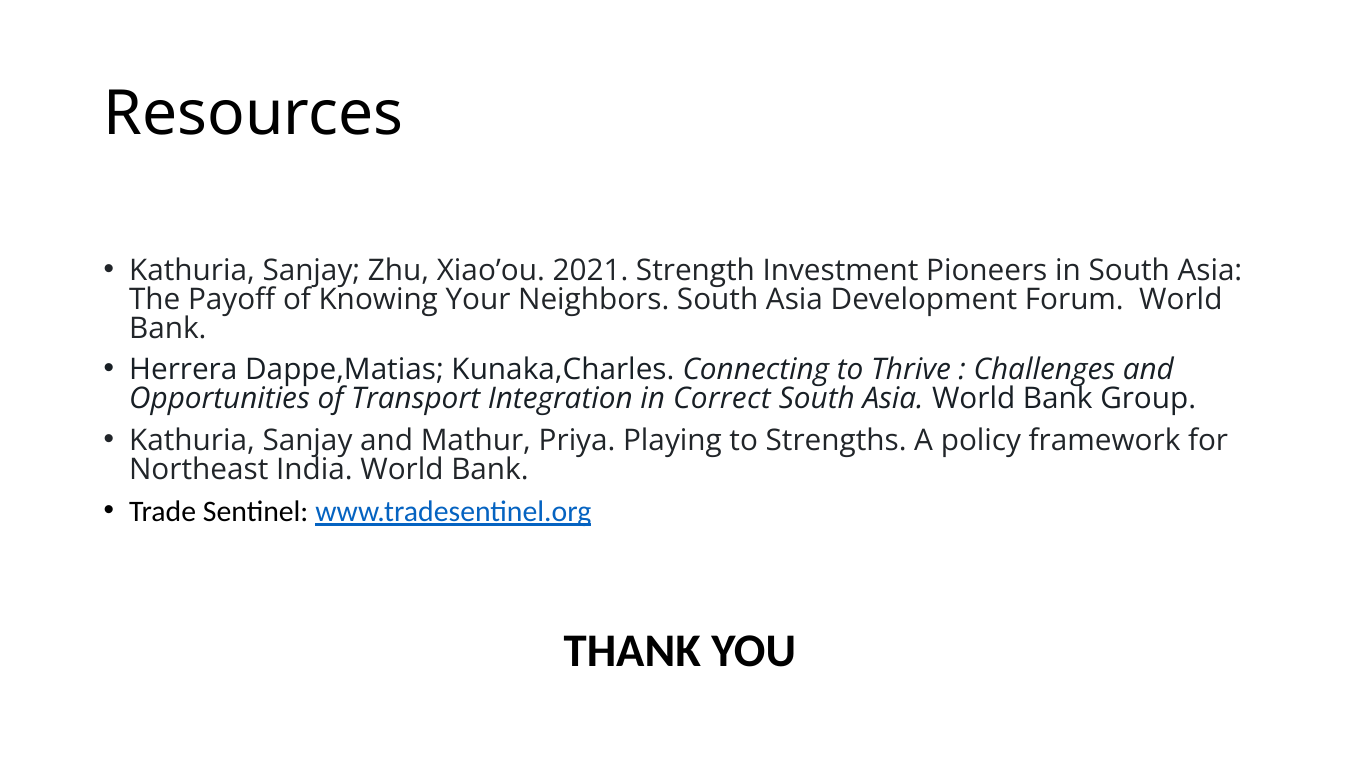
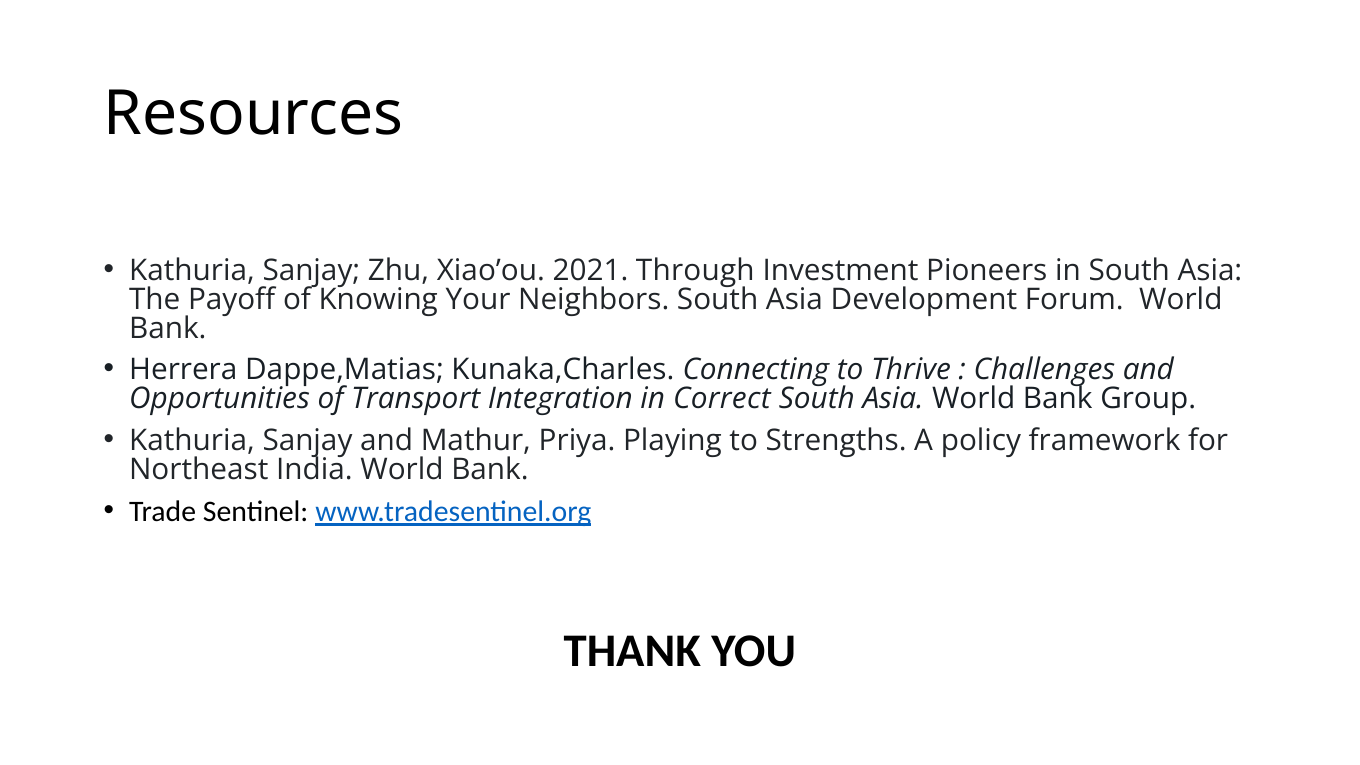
Strength: Strength -> Through (695, 270)
